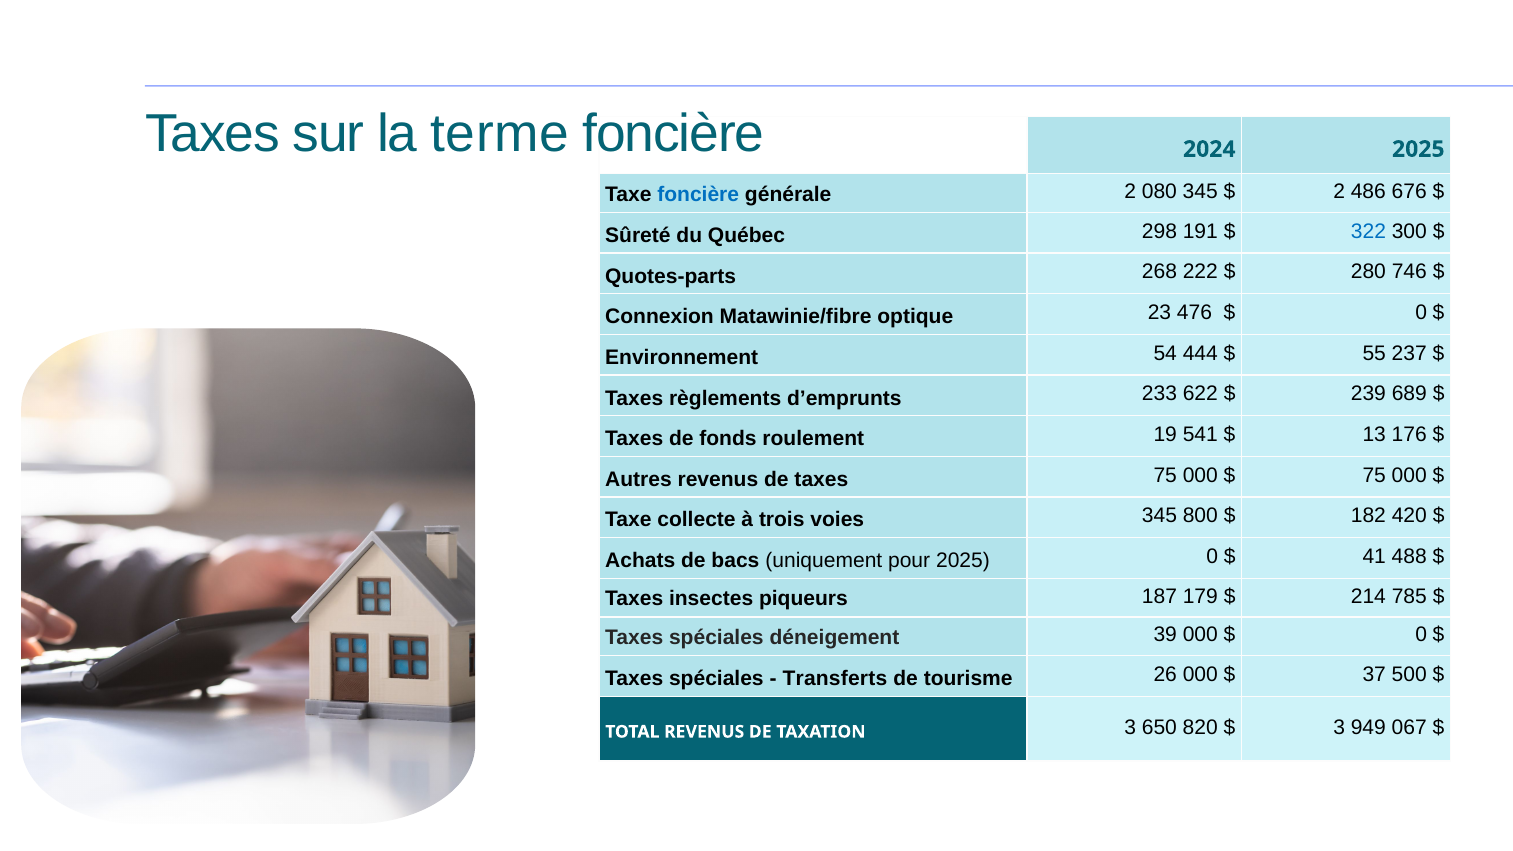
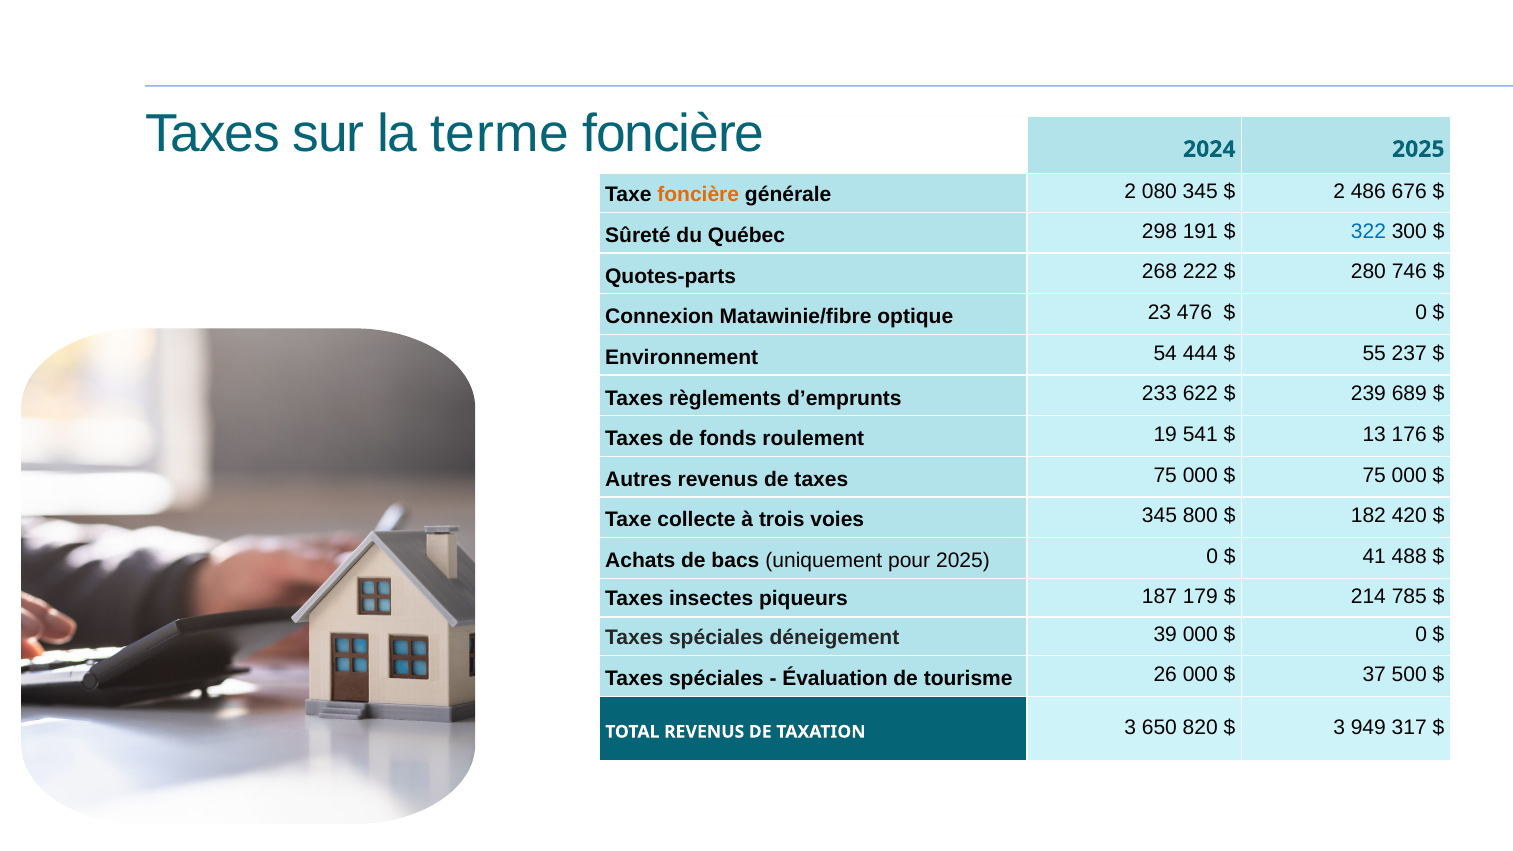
foncière colour: blue -> orange (698, 194)
Transferts: Transferts -> Évaluation (835, 679)
067: 067 -> 317 (1409, 727)
